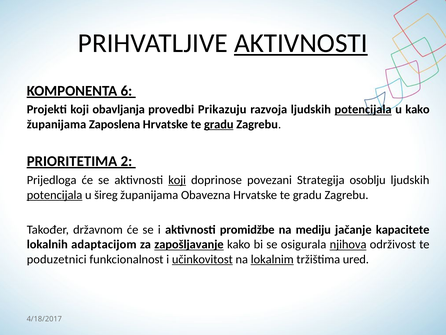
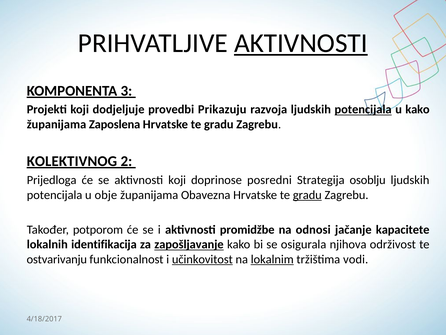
6: 6 -> 3 (126, 91)
obavljanja: obavljanja -> dodjeljuje (119, 109)
gradu underline: present -> none (219, 124)
PRIORITETIMA: PRIORITETIMA -> KOLEKTIVNOG (72, 161)
koji underline: present -> none (177, 180)
povezani: povezani -> posredni (269, 180)
potencijala underline: present -> none (55, 195)
šireg: šireg -> obje (106, 195)
gradu underline: none -> present (307, 195)
državnom: državnom -> potporom (98, 229)
mediju: mediju -> odnosi (313, 229)
adaptacijom: adaptacijom -> identifikacija (104, 244)
njihova underline: present -> none (348, 244)
poduzetnici: poduzetnici -> ostvarivanju (57, 259)
ured: ured -> vodi (356, 259)
